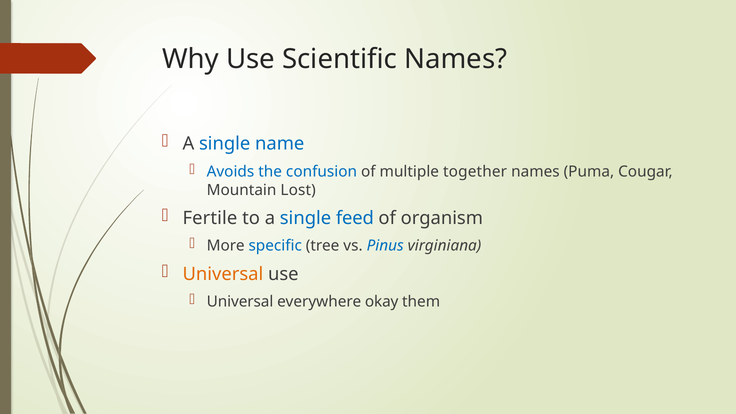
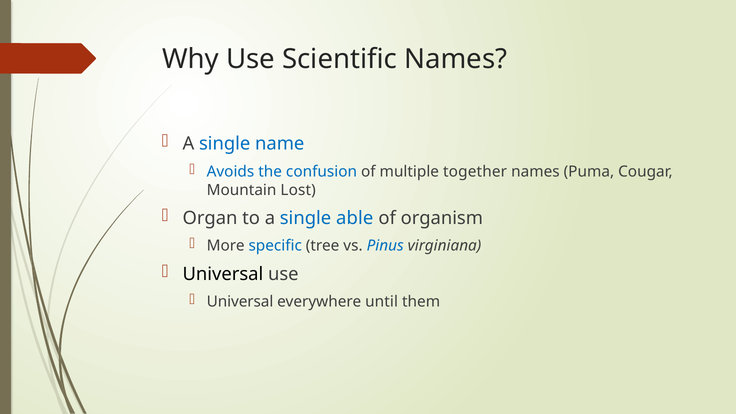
Fertile: Fertile -> Organ (210, 218)
feed: feed -> able (355, 218)
Universal colour: orange -> black (223, 274)
okay: okay -> until (382, 302)
